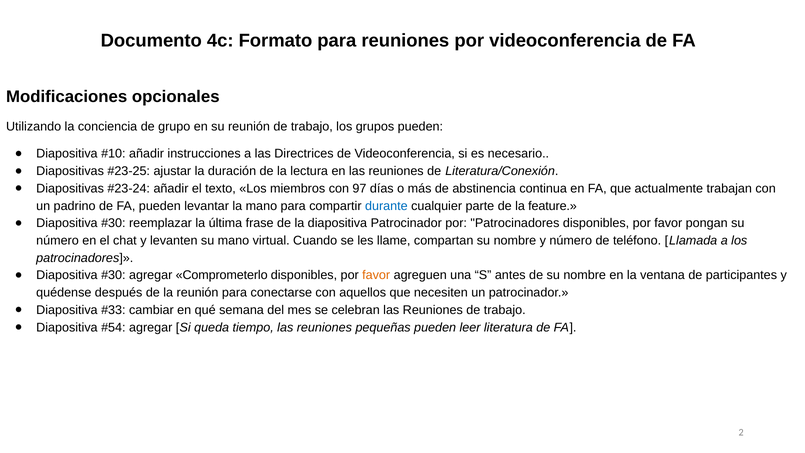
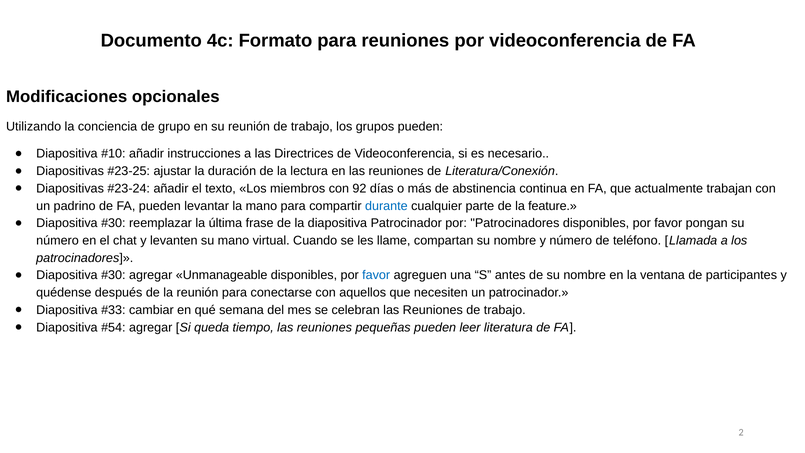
97: 97 -> 92 (359, 189)
Comprometerlo: Comprometerlo -> Unmanageable (222, 275)
favor colour: orange -> blue (376, 275)
